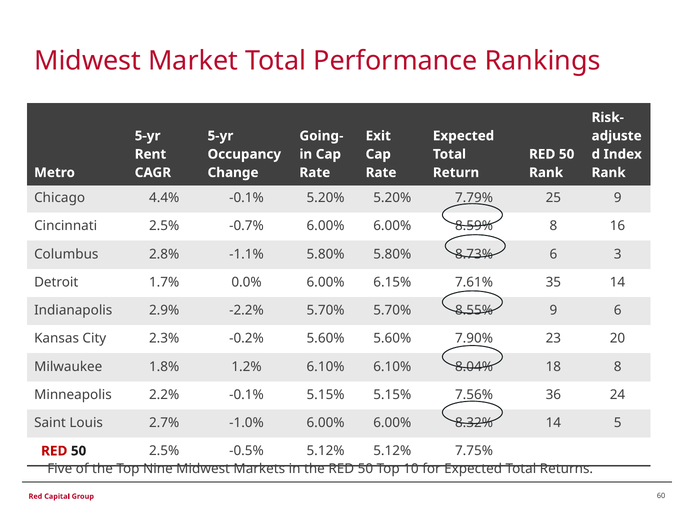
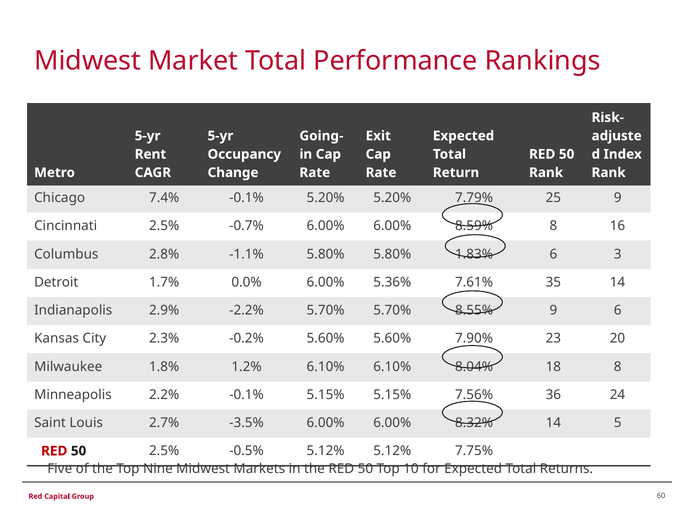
4.4%: 4.4% -> 7.4% (164, 198)
8.73%: 8.73% -> 1.83% (474, 254)
6.15%: 6.15% -> 5.36% (392, 283)
-1.0%: -1.0% -> -3.5% (246, 423)
